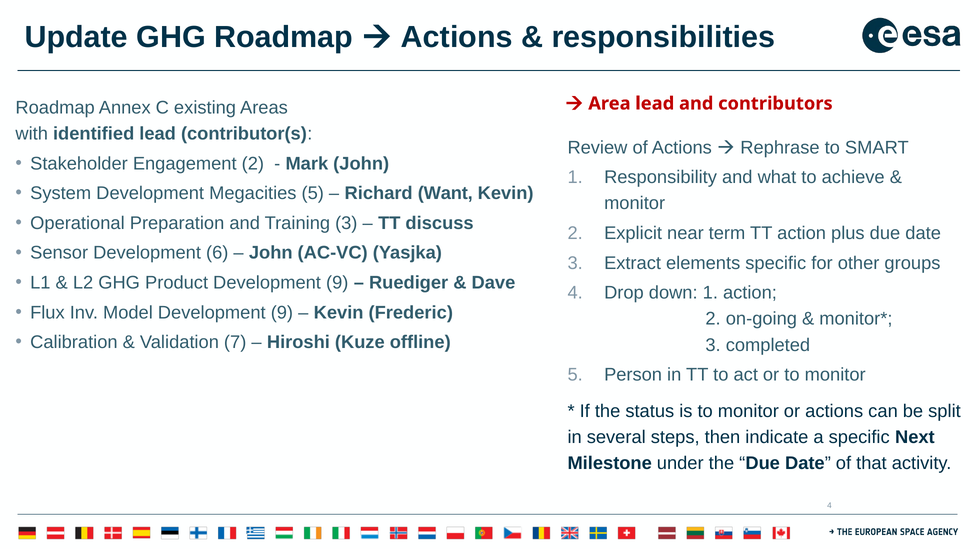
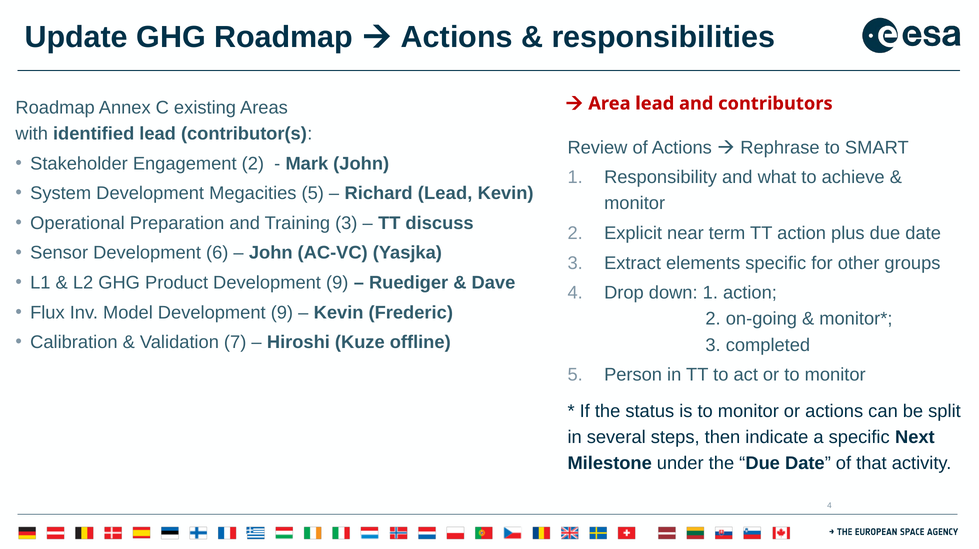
Richard Want: Want -> Lead (445, 193)
